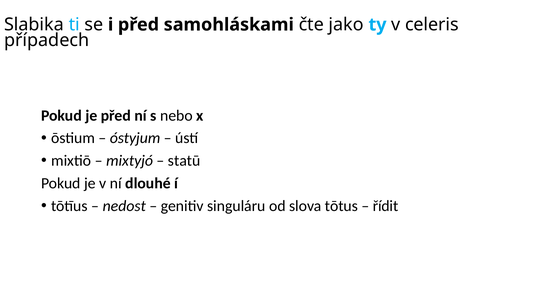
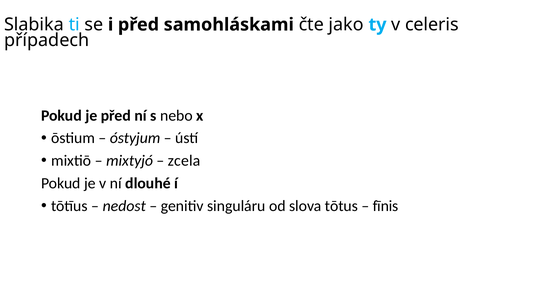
statū: statū -> zcela (184, 161)
řídit: řídit -> fīnis (386, 206)
